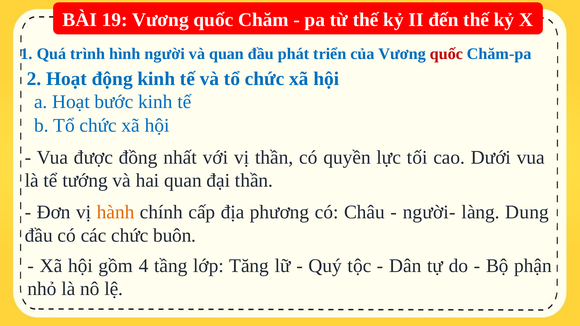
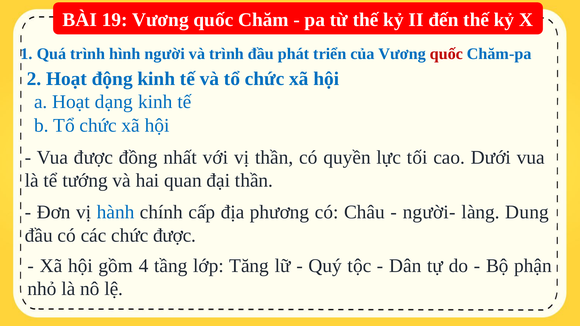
và quan: quan -> trình (227, 54)
bước: bước -> dạng (114, 102)
hành colour: orange -> blue (116, 212)
chức buôn: buôn -> được (175, 236)
